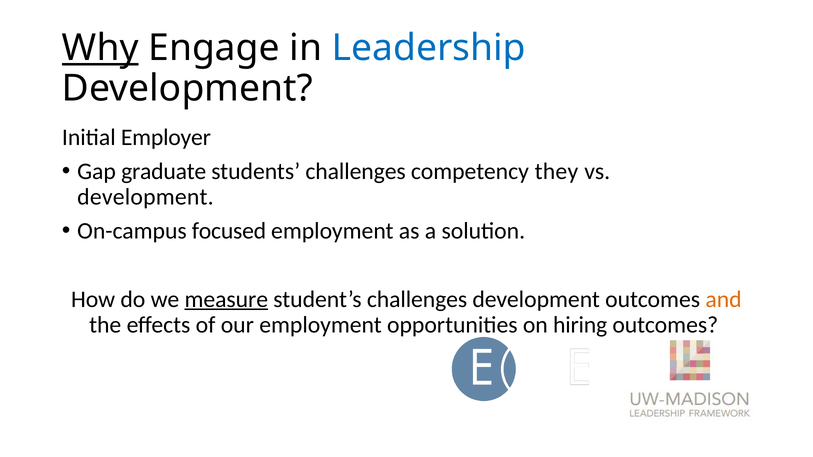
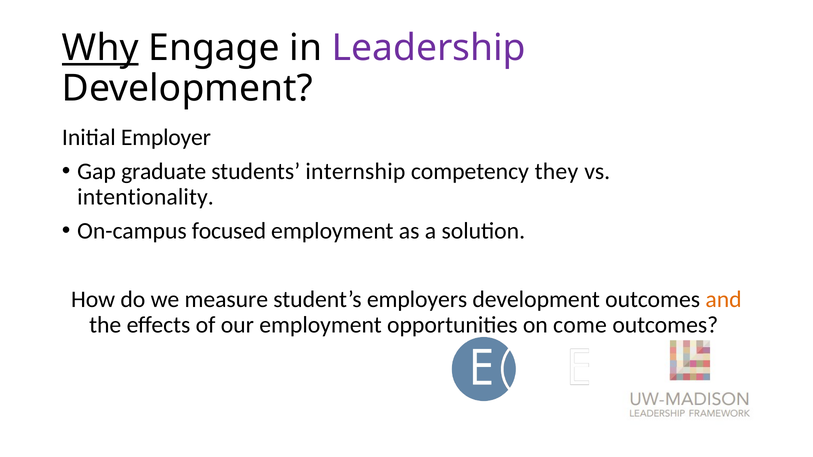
Leadership colour: blue -> purple (429, 48)
students challenges: challenges -> internship (355, 172)
development: development -> intentionality (146, 197)
measure underline: present -> none (226, 299)
student’s challenges: challenges -> employers (417, 299)
hiring: hiring -> come (580, 325)
